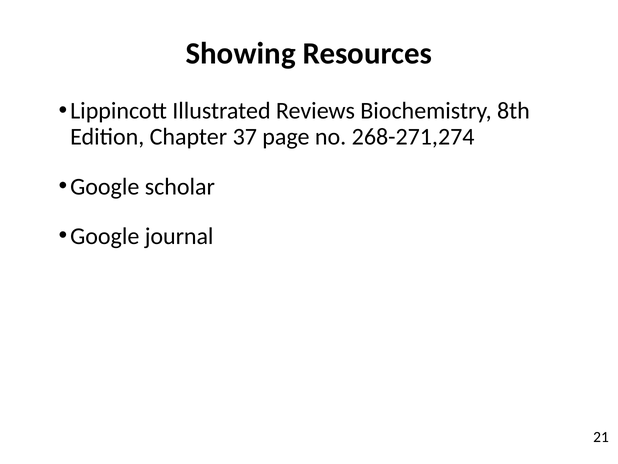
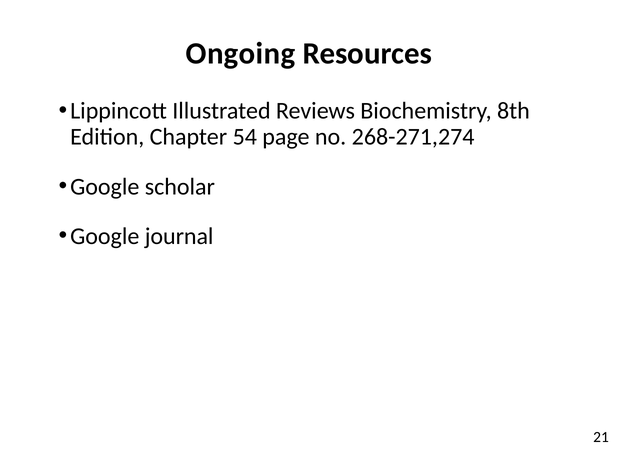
Showing: Showing -> Ongoing (241, 53)
37: 37 -> 54 (245, 136)
